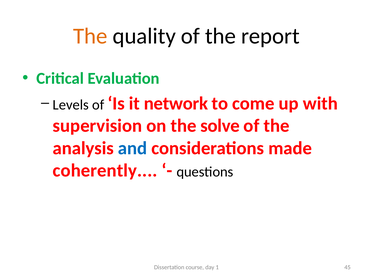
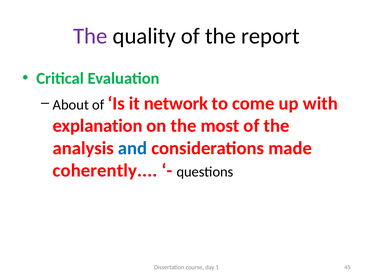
The colour: orange -> purple (90, 36)
Levels: Levels -> About (71, 105)
supervision: supervision -> explanation (98, 126)
solve: solve -> most (220, 126)
